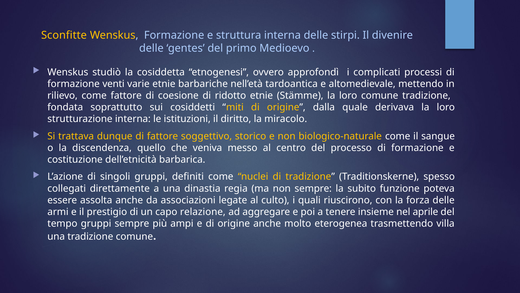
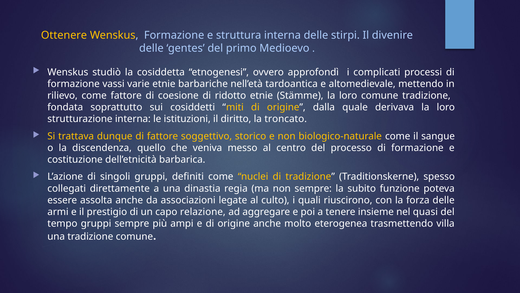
Sconfitte: Sconfitte -> Ottenere (64, 35)
venti: venti -> vassi (113, 84)
miracolo: miracolo -> troncato (286, 119)
aprile: aprile -> quasi (425, 212)
